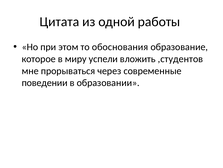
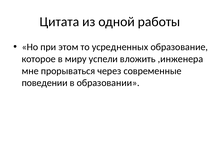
обоснования: обоснования -> усредненных (120, 47)
,студентов: ,студентов -> ,инженера (180, 59)
